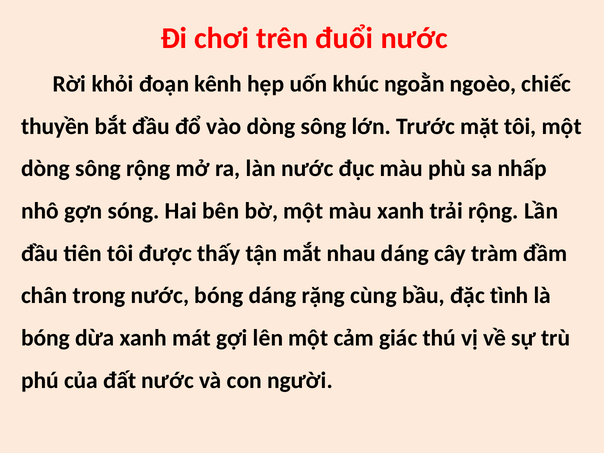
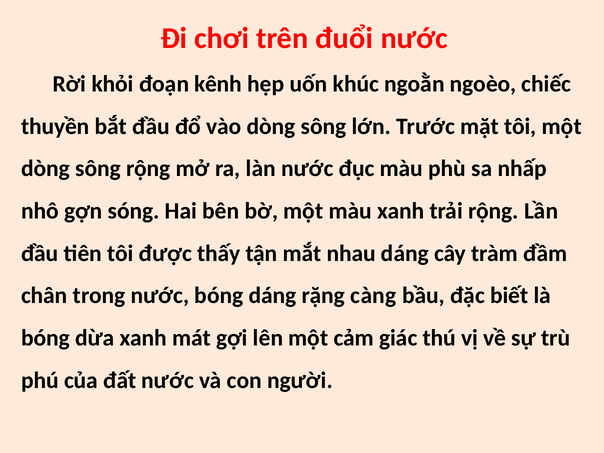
cùng: cùng -> càng (373, 296)
tình: tình -> biết (509, 296)
